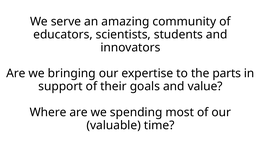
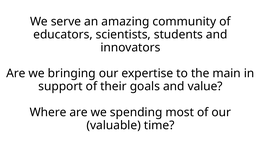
parts: parts -> main (227, 73)
